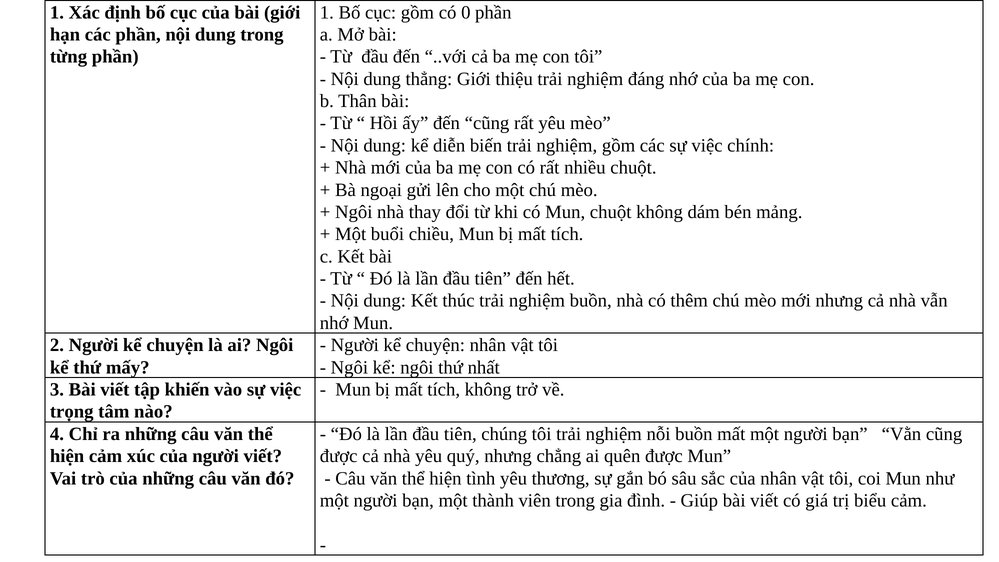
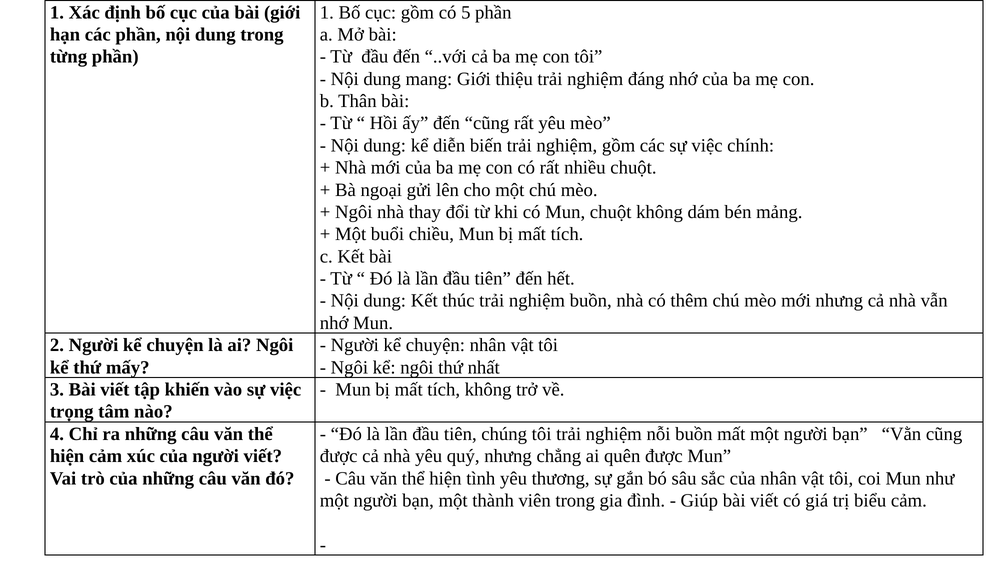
0: 0 -> 5 (466, 12)
thẳng: thẳng -> mang (429, 79)
